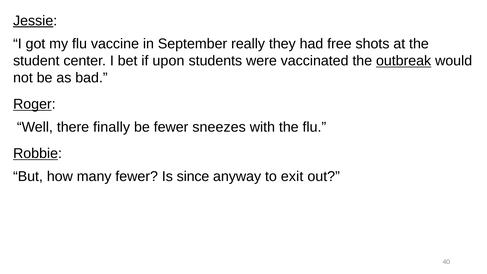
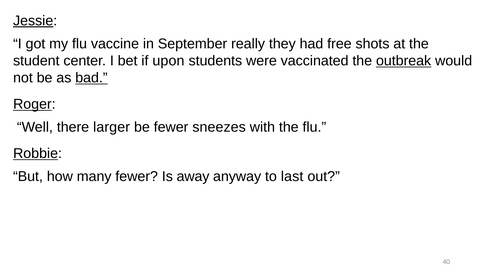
bad underline: none -> present (91, 78)
finally: finally -> larger (112, 127)
since: since -> away (193, 177)
exit: exit -> last (292, 177)
